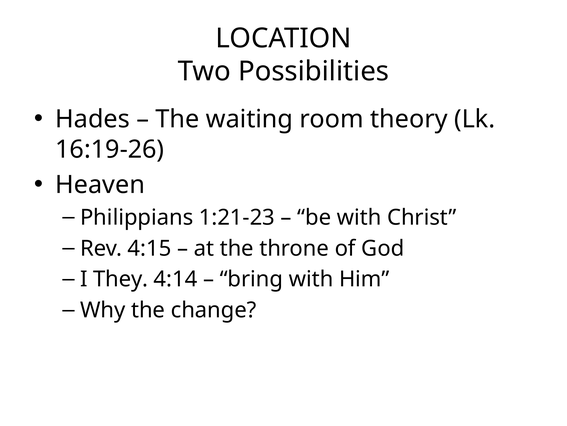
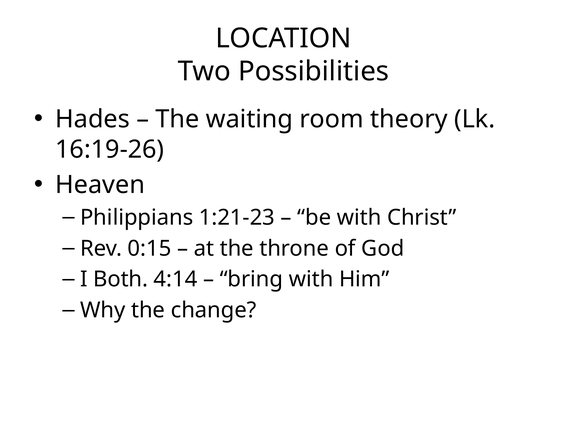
4:15: 4:15 -> 0:15 (149, 248)
They: They -> Both (121, 279)
